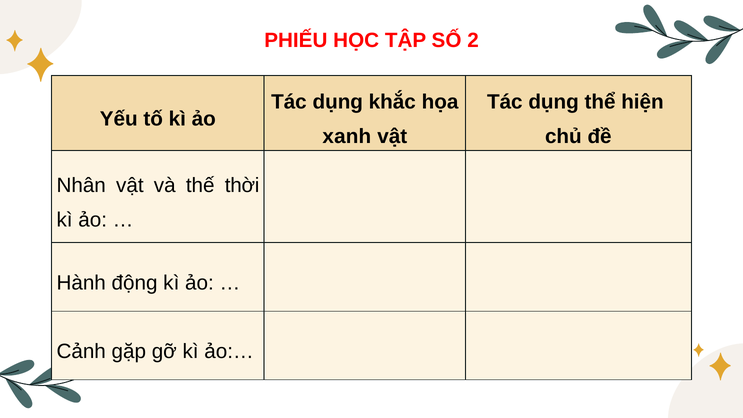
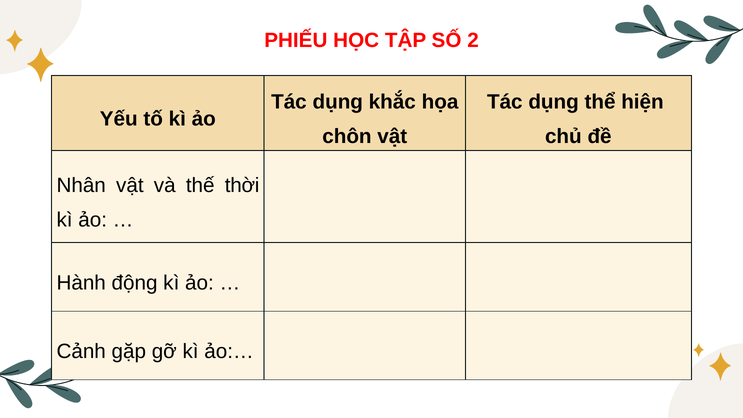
xanh: xanh -> chôn (347, 136)
